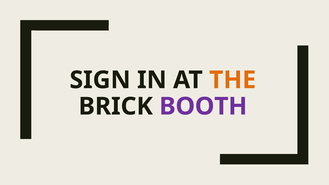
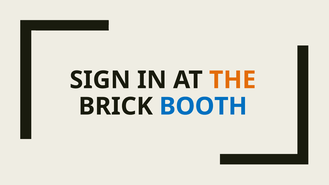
BOOTH colour: purple -> blue (203, 106)
